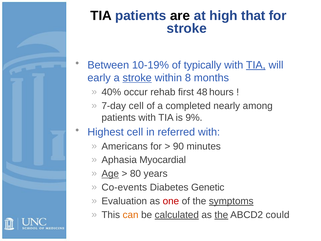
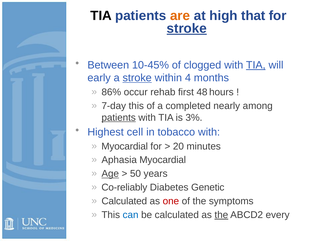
are colour: black -> orange (180, 16)
stroke underline: none -> present (187, 28)
10-19%: 10-19% -> 10-45% (150, 65)
typically: typically -> clogged (203, 65)
8: 8 -> 4 (188, 78)
40%: 40% -> 86% (111, 92)
7-day cell: cell -> this (136, 106)
patients underline: none -> present (119, 117)
9%: 9% -> 3% (194, 117)
referred: referred -> tobacco (176, 132)
Americans: Americans -> Myocardial (125, 146)
90: 90 -> 20 (178, 146)
80: 80 -> 50 (135, 174)
Co-events: Co-events -> Co-reliably (124, 187)
Evaluation: Evaluation -> Calculated (124, 201)
symptoms underline: present -> none (231, 201)
can colour: orange -> blue (131, 215)
calculated underline: present -> none (177, 215)
could: could -> every (278, 215)
